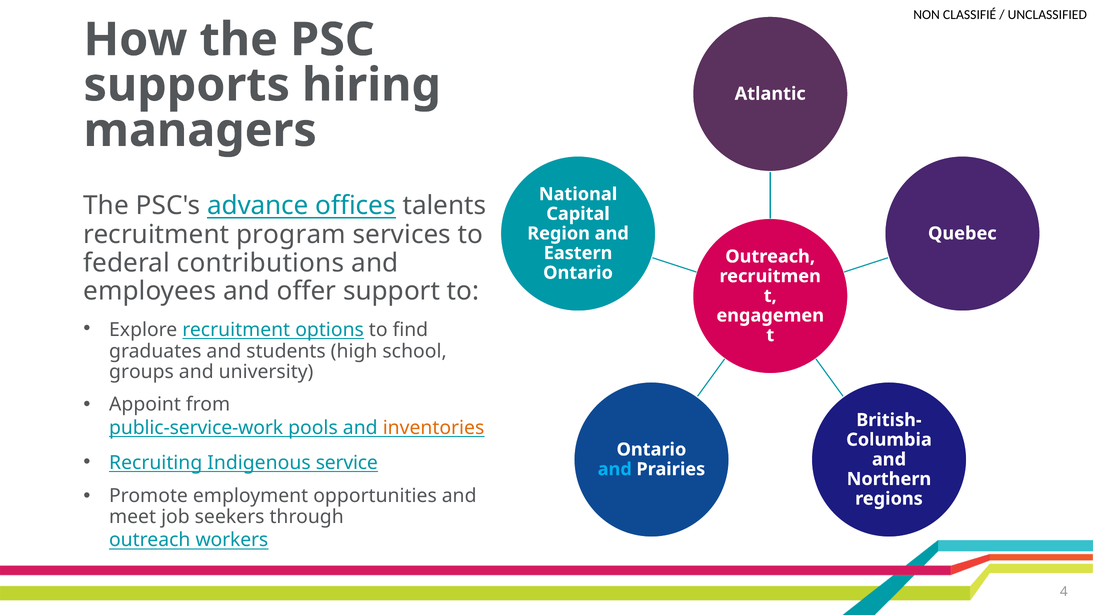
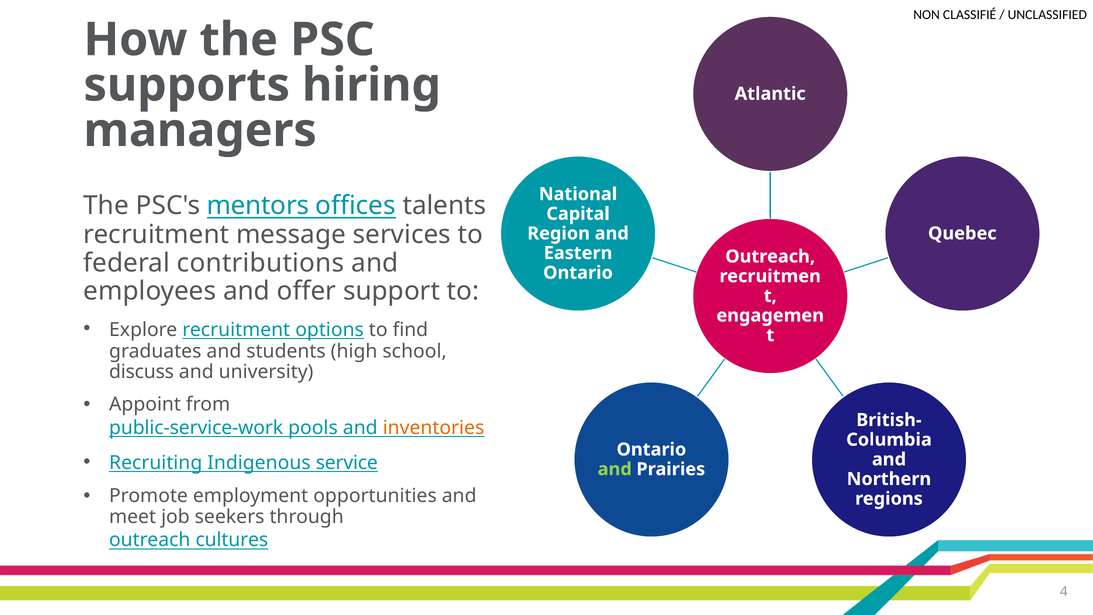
advance: advance -> mentors (258, 206)
program: program -> message (291, 235)
groups: groups -> discuss (142, 372)
and colour: light blue -> light green (615, 469)
workers: workers -> cultures (232, 540)
